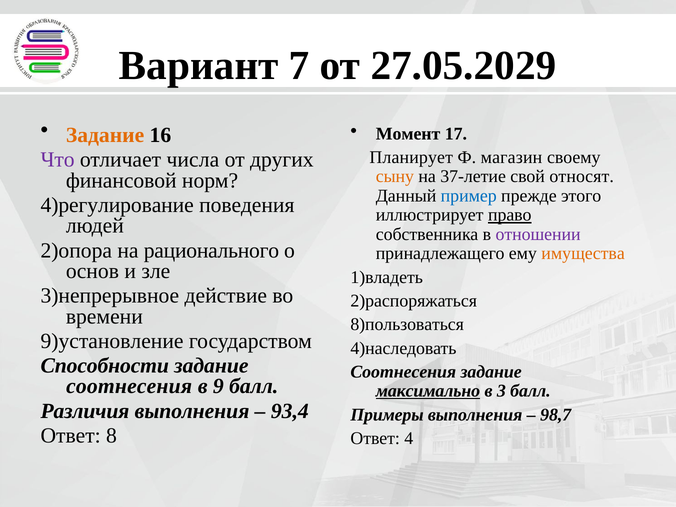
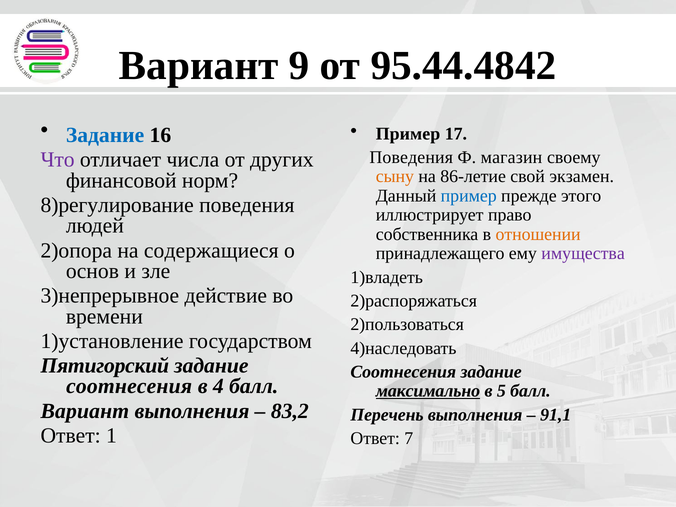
7: 7 -> 9 (299, 65)
27.05.2029: 27.05.2029 -> 95.44.4842 (463, 65)
Задание colour: orange -> blue (105, 135)
Момент: Момент -> Пример (408, 134)
Планирует: Планирует -> Поведения (411, 157)
37-летие: 37-летие -> 86-летие (473, 177)
относят: относят -> экзамен (582, 177)
4)регулирование: 4)регулирование -> 8)регулирование (117, 205)
право underline: present -> none (510, 215)
отношении colour: purple -> orange (538, 234)
рационального: рационального -> содержащиеся (211, 250)
имущества colour: orange -> purple (583, 254)
8)пользоваться: 8)пользоваться -> 2)пользоваться (407, 325)
9)установление: 9)установление -> 1)установление (112, 341)
Способности: Способности -> Пятигорский (105, 366)
9: 9 -> 4 (218, 386)
3: 3 -> 5 (501, 391)
Различия: Различия -> Вариант (85, 411)
93,4: 93,4 -> 83,2 (290, 411)
Примеры: Примеры -> Перечень (387, 415)
98,7: 98,7 -> 91,1 (556, 415)
8: 8 -> 1 (111, 436)
4: 4 -> 7 (409, 438)
